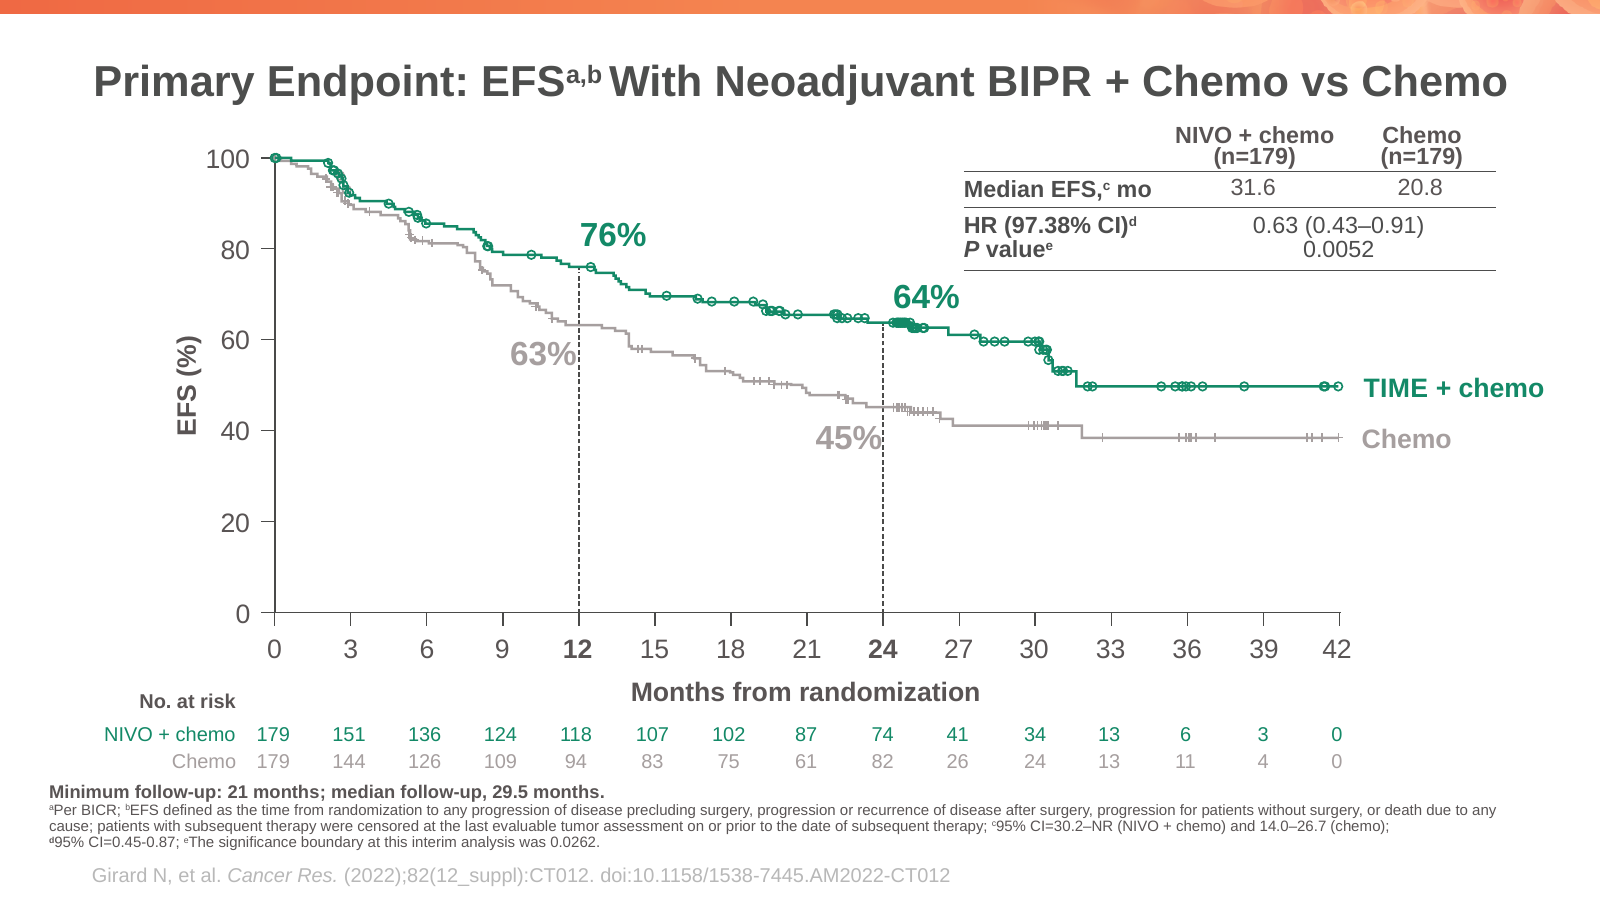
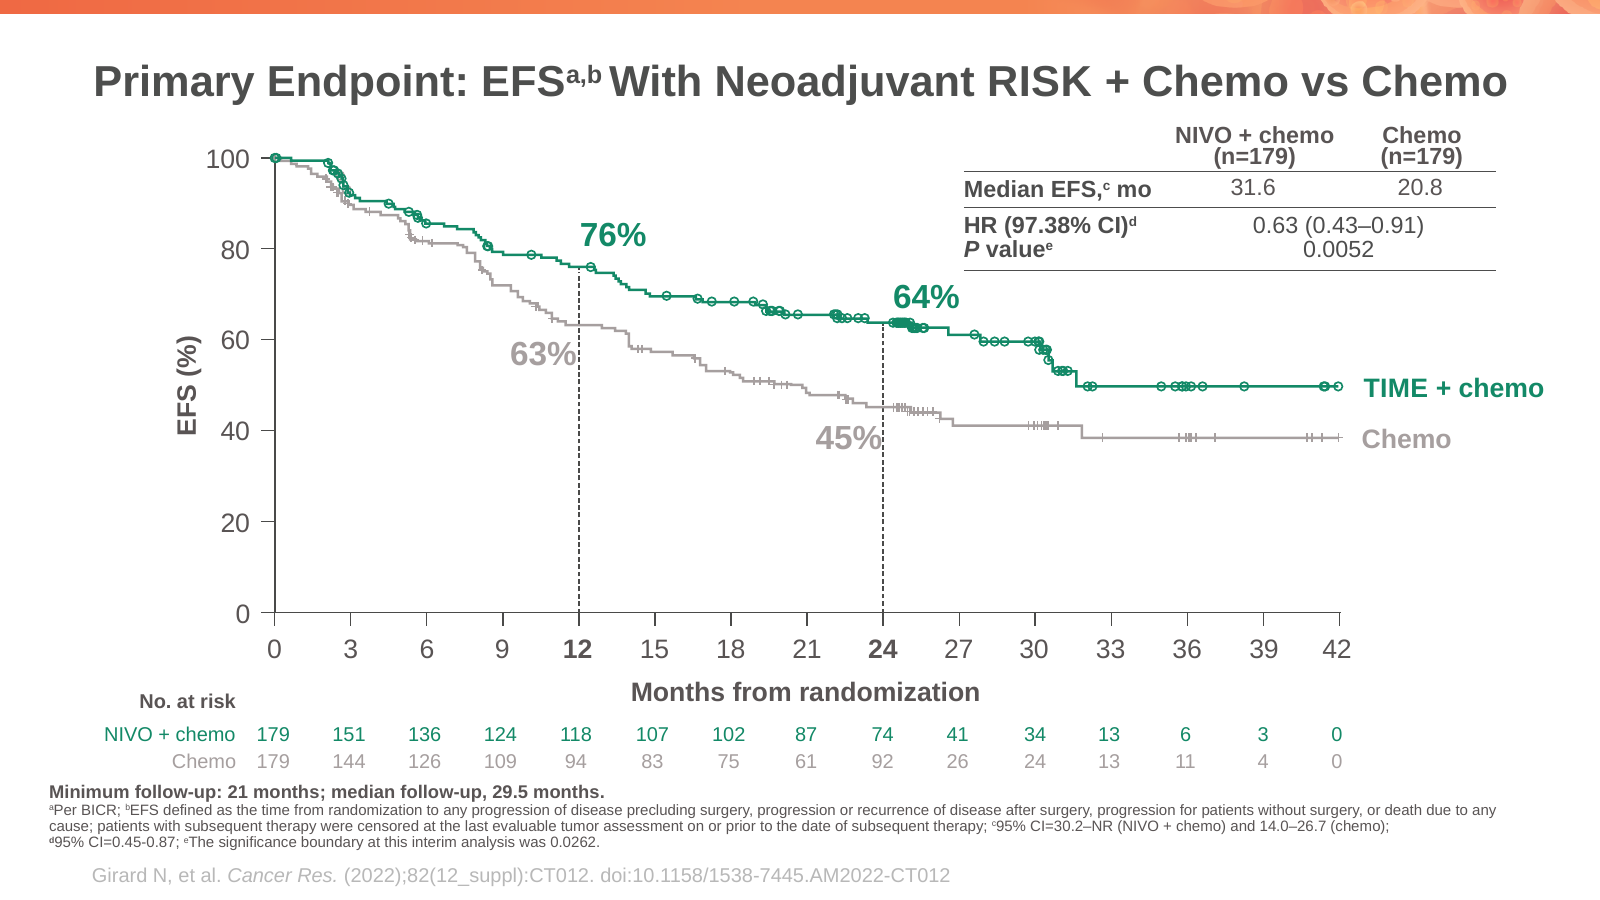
Neoadjuvant BIPR: BIPR -> RISK (1039, 82)
82: 82 -> 92 (883, 762)
